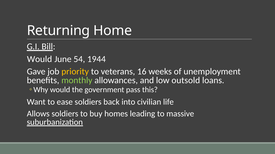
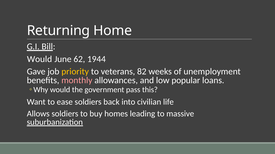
54: 54 -> 62 (79, 59)
16: 16 -> 82 (142, 72)
monthly colour: light green -> pink (77, 81)
outsold: outsold -> popular (186, 81)
